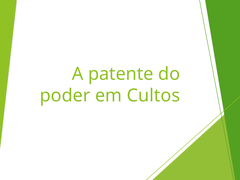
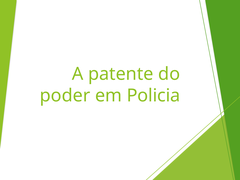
Cultos: Cultos -> Policia (153, 96)
